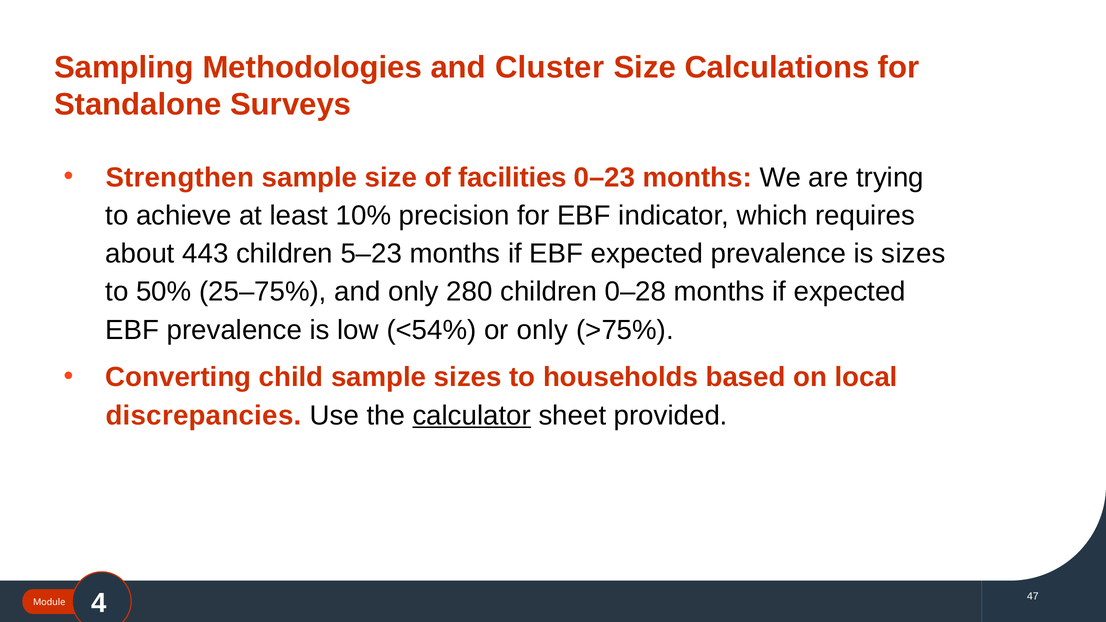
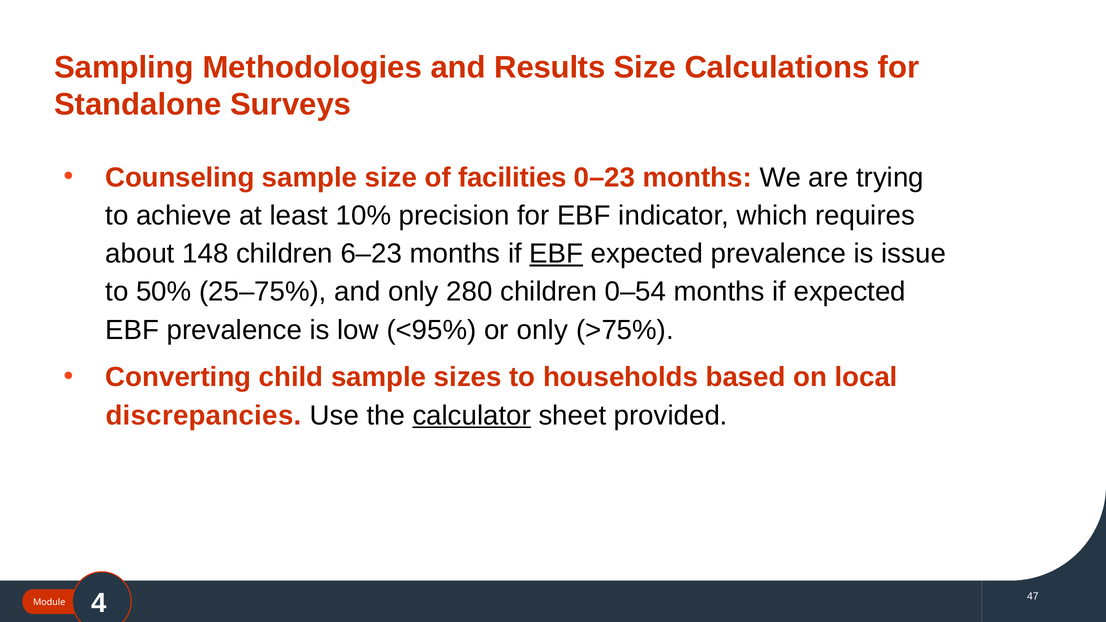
Cluster: Cluster -> Results (550, 67)
Strengthen: Strengthen -> Counseling (180, 177)
443: 443 -> 148 (205, 254)
5–23: 5–23 -> 6–23 (371, 254)
EBF underline: none -> present (556, 254)
is sizes: sizes -> issue (914, 254)
0–28: 0–28 -> 0–54 (635, 292)
<54%: <54% -> <95% (432, 330)
